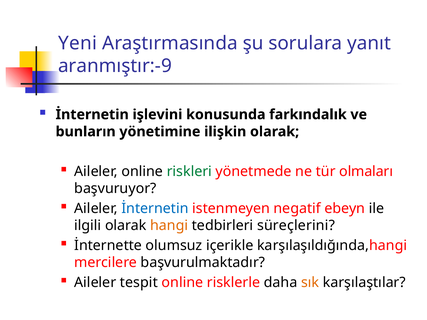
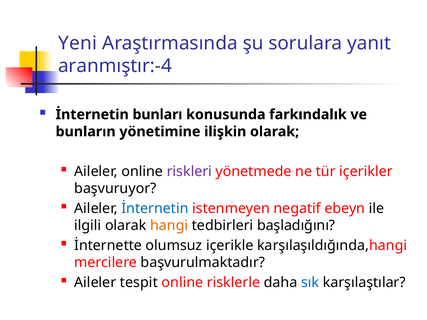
aranmıştır:-9: aranmıştır:-9 -> aranmıştır:-4 (115, 66)
işlevini: işlevini -> bunları (158, 115)
riskleri colour: green -> purple (189, 172)
olmaları: olmaları -> içerikler (366, 172)
süreçlerini: süreçlerini -> başladığını (296, 226)
sık colour: orange -> blue (310, 283)
